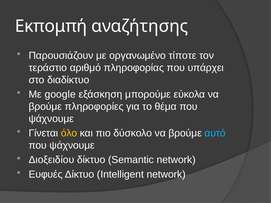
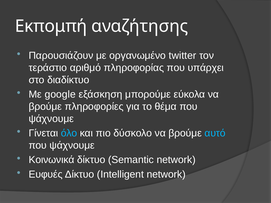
τίποτε: τίποτε -> twitter (183, 56)
όλο colour: yellow -> light blue (69, 133)
Διοξειδίου: Διοξειδίου -> Κοινωνικά (52, 160)
